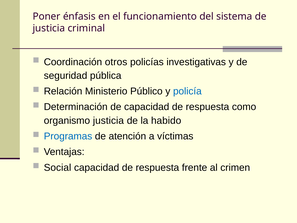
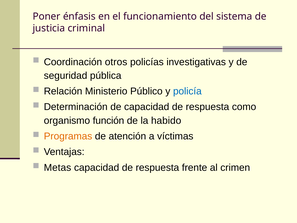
organismo justicia: justicia -> función (108, 120)
Programas colour: blue -> orange (68, 136)
Social: Social -> Metas (58, 167)
